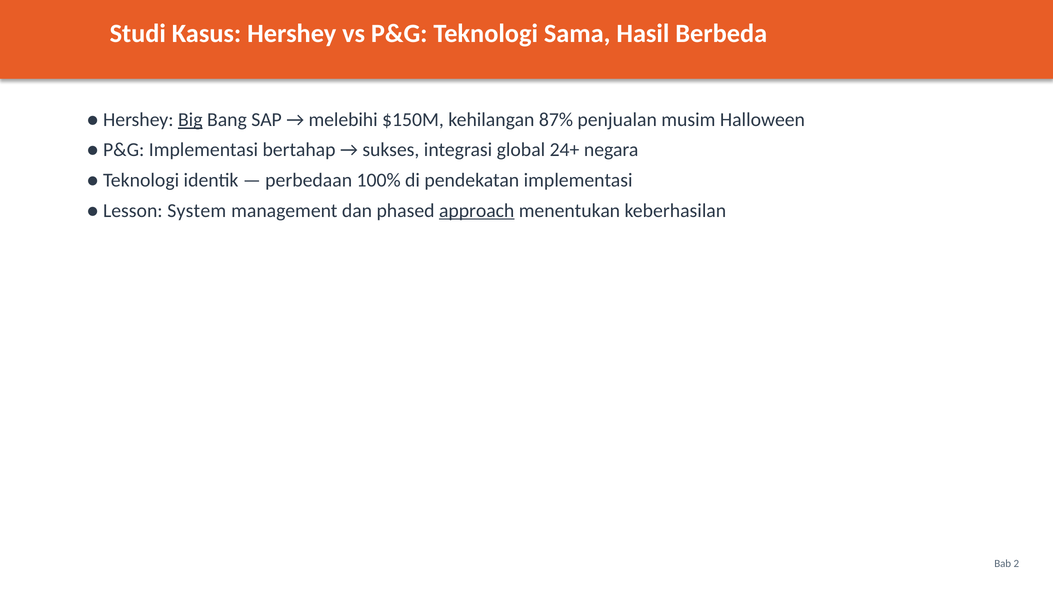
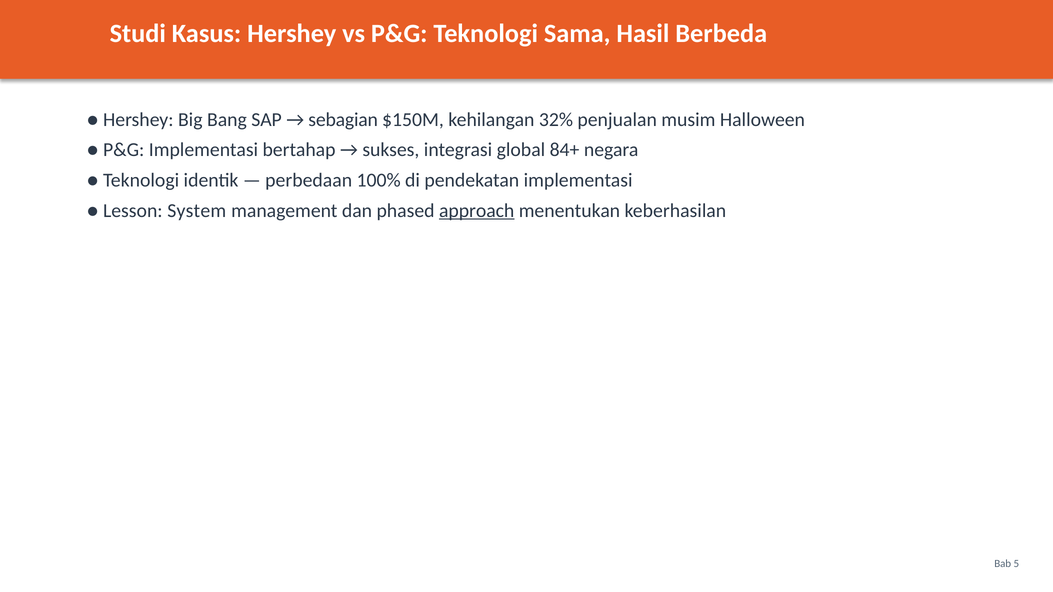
Big underline: present -> none (190, 120)
melebihi: melebihi -> sebagian (343, 120)
87%: 87% -> 32% (556, 120)
24+: 24+ -> 84+ (565, 150)
2: 2 -> 5 (1016, 564)
